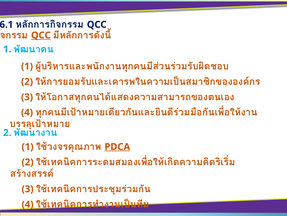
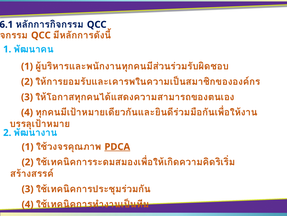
QCC underline: present -> none (41, 35)
